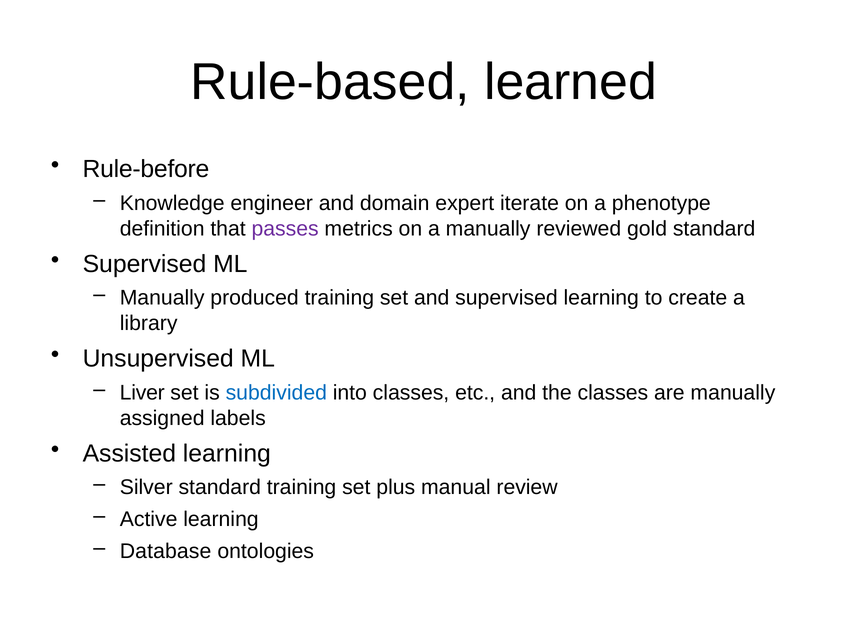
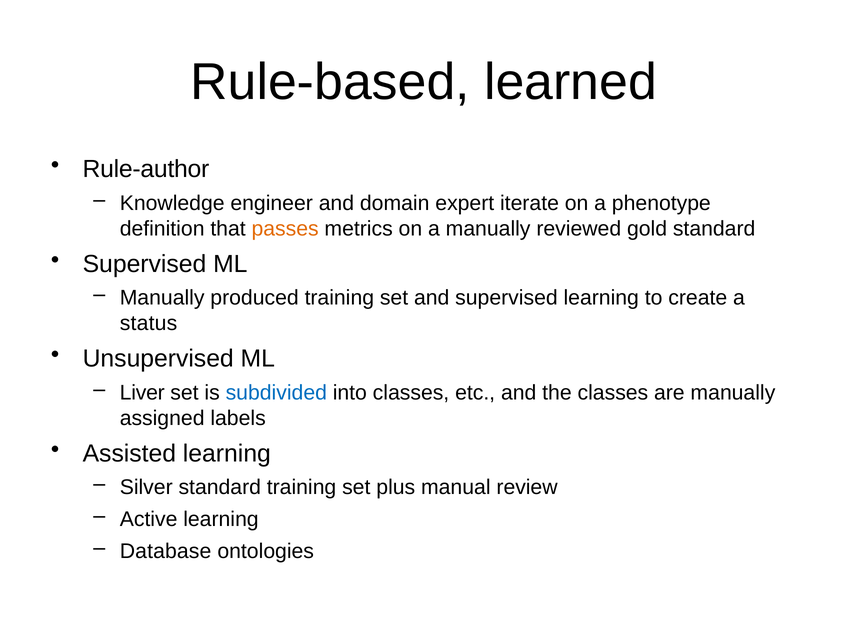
Rule-before: Rule-before -> Rule-author (146, 169)
passes colour: purple -> orange (285, 229)
library: library -> status (149, 323)
